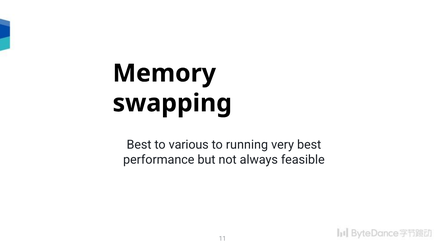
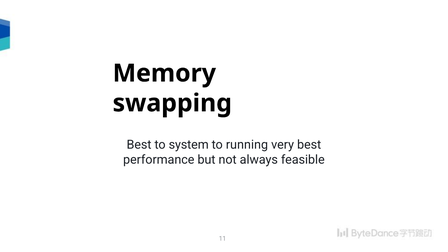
various: various -> system (189, 145)
